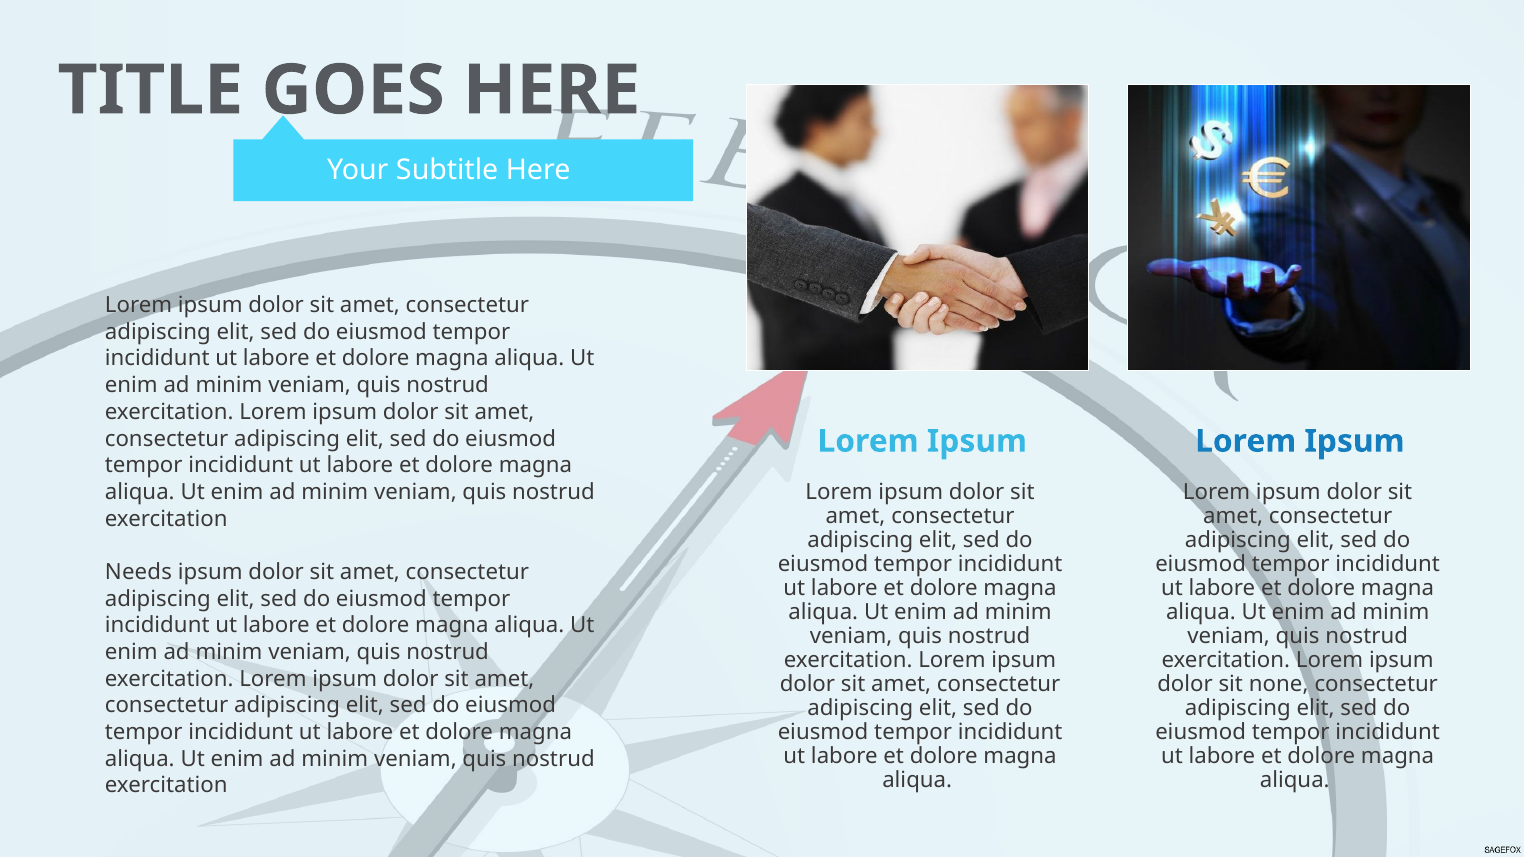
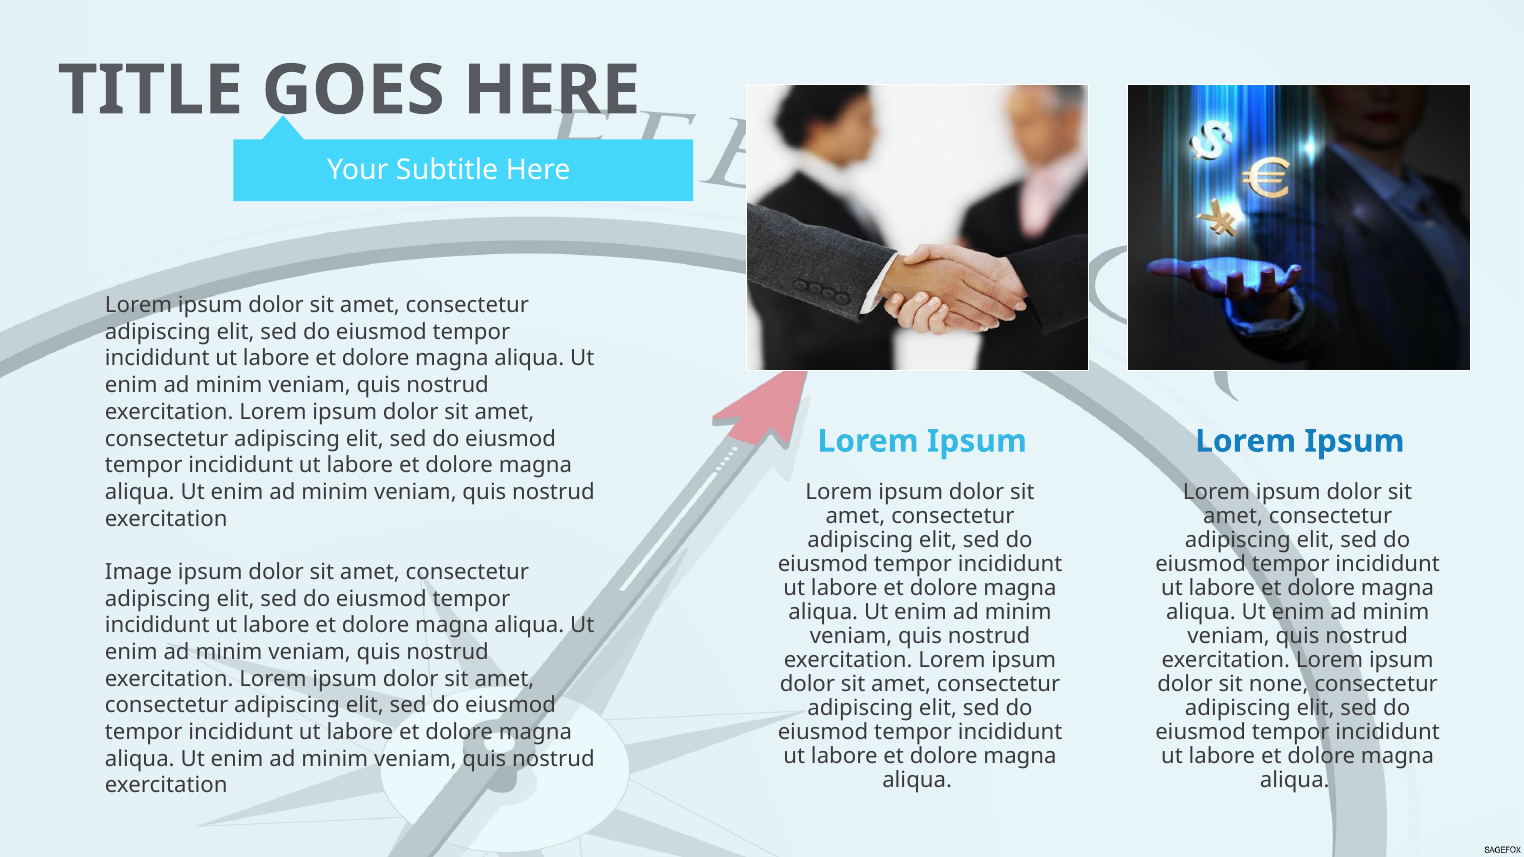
Needs: Needs -> Image (139, 572)
